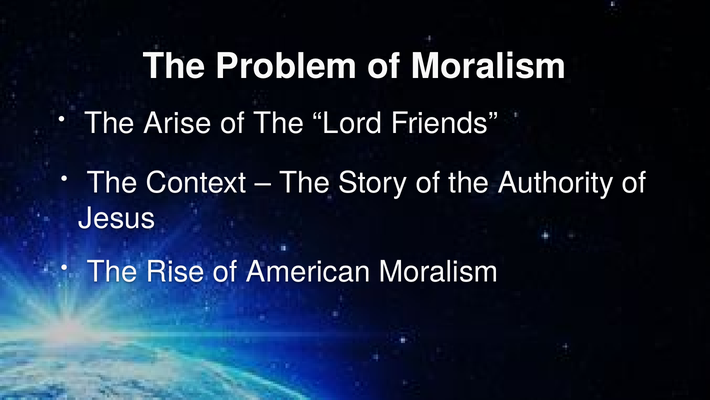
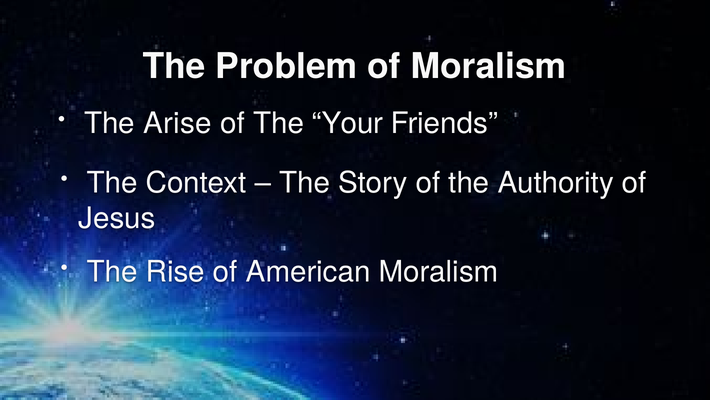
Lord: Lord -> Your (348, 123)
